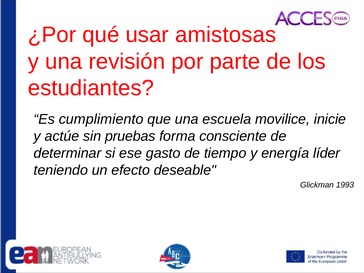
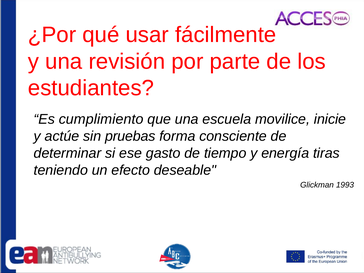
amistosas: amistosas -> fácilmente (226, 35)
líder: líder -> tiras (326, 153)
